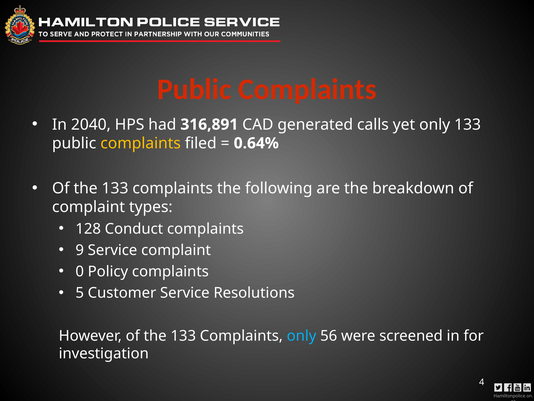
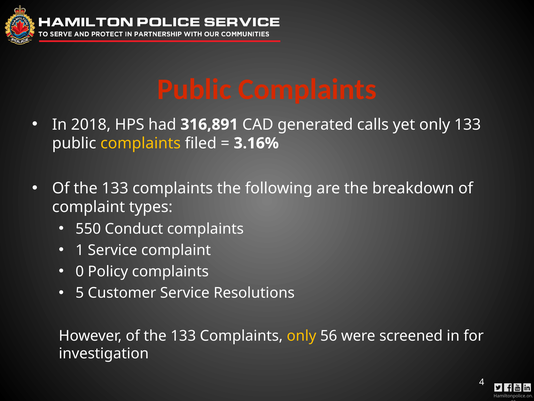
2040: 2040 -> 2018 (91, 124)
0.64%: 0.64% -> 3.16% (256, 143)
128: 128 -> 550 (88, 229)
9: 9 -> 1 (80, 250)
only colour: light blue -> yellow (302, 335)
